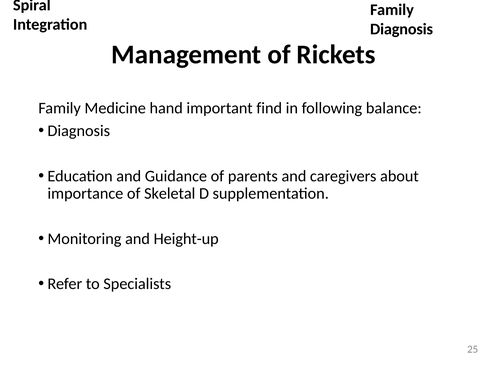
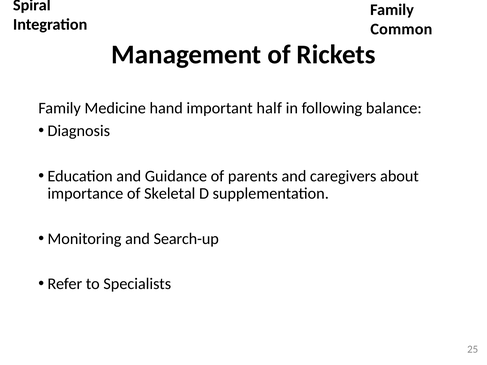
Diagnosis: Diagnosis -> Common (401, 29)
find: find -> half (269, 108)
Height-up: Height-up -> Search-up (186, 239)
